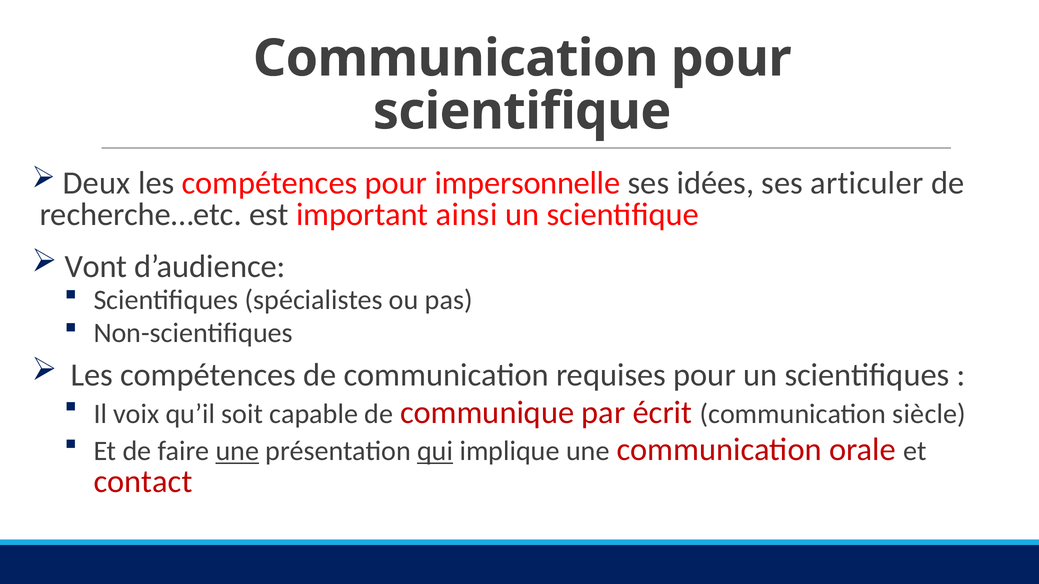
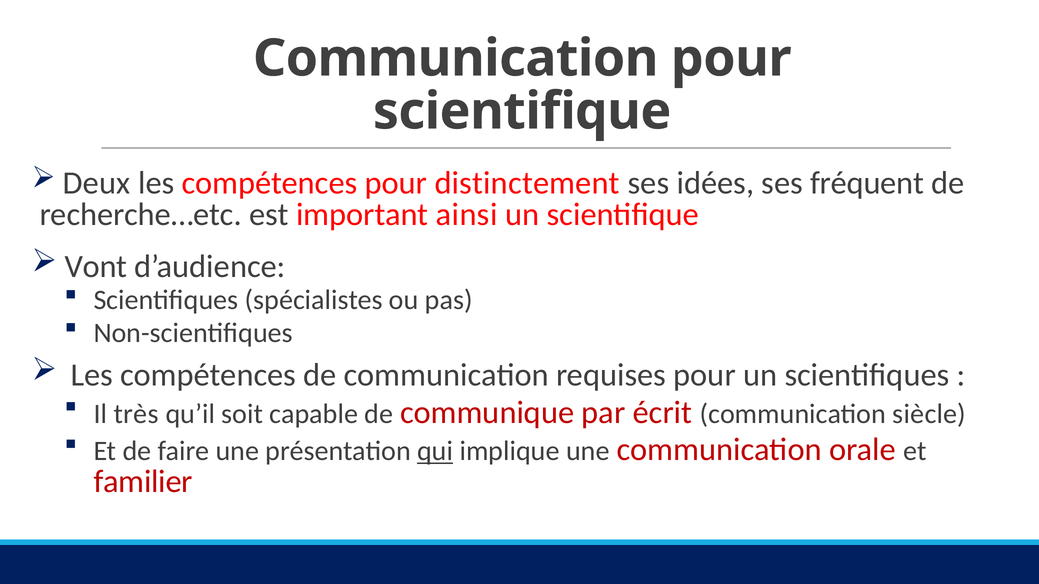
impersonnelle: impersonnelle -> distinctement (527, 183)
articuler: articuler -> fréquent (867, 183)
voix: voix -> très (136, 414)
une underline: present -> none (237, 452)
contact: contact -> familier (143, 482)
